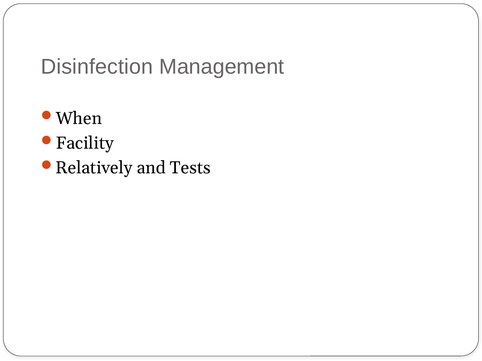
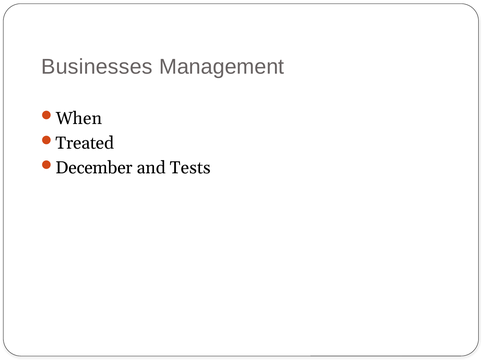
Disinfection: Disinfection -> Businesses (97, 67)
Facility: Facility -> Treated (85, 143)
Relatively: Relatively -> December (94, 168)
